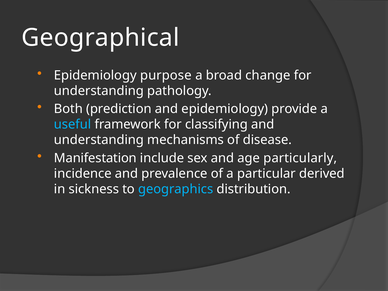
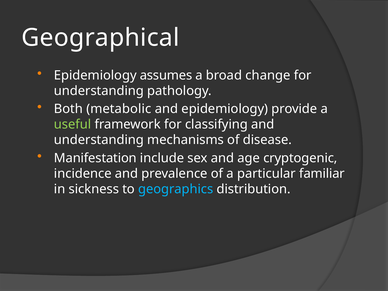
purpose: purpose -> assumes (166, 75)
prediction: prediction -> metabolic (119, 109)
useful colour: light blue -> light green (73, 124)
particularly: particularly -> cryptogenic (300, 158)
derived: derived -> familiar (322, 174)
